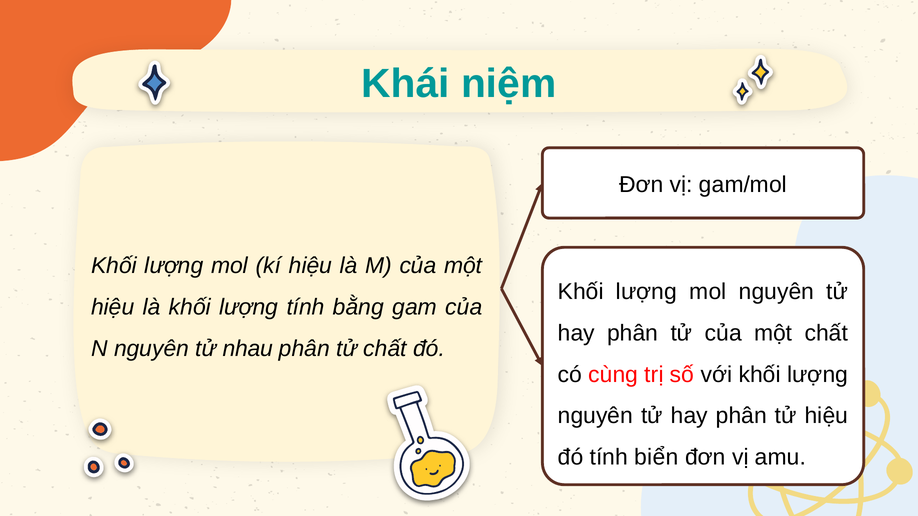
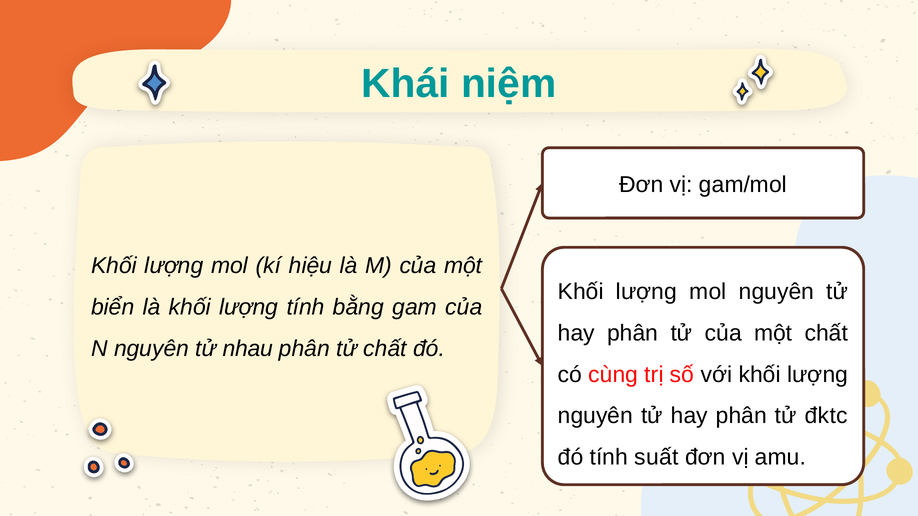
hiệu: hiệu -> biển (113, 307)
tử hiệu: hiệu -> đktc (826, 416)
biển: biển -> suất (656, 457)
